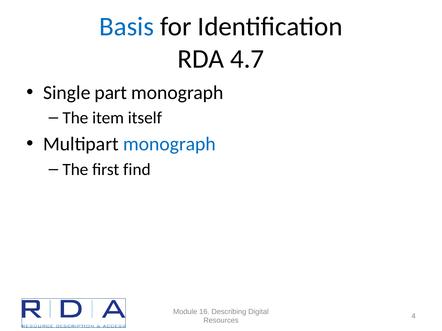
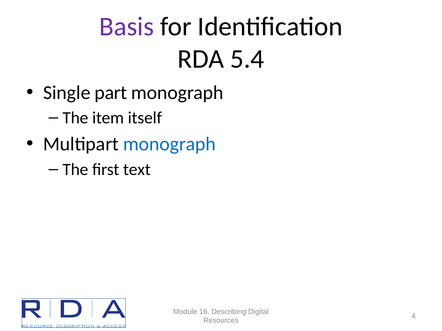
Basis colour: blue -> purple (127, 27)
4.7: 4.7 -> 5.4 (247, 59)
find: find -> text (137, 170)
